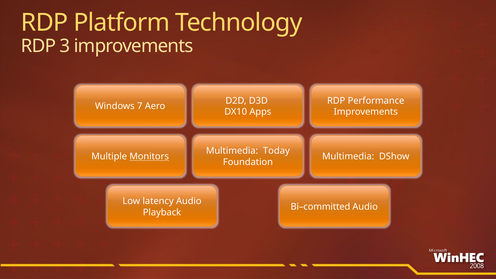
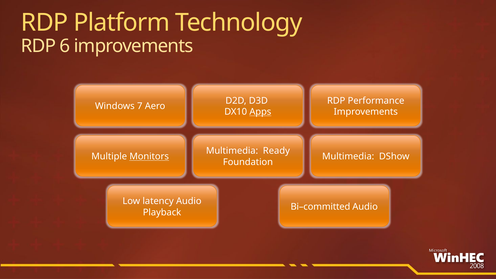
3: 3 -> 6 (65, 46)
Apps underline: none -> present (260, 112)
Today: Today -> Ready (276, 151)
